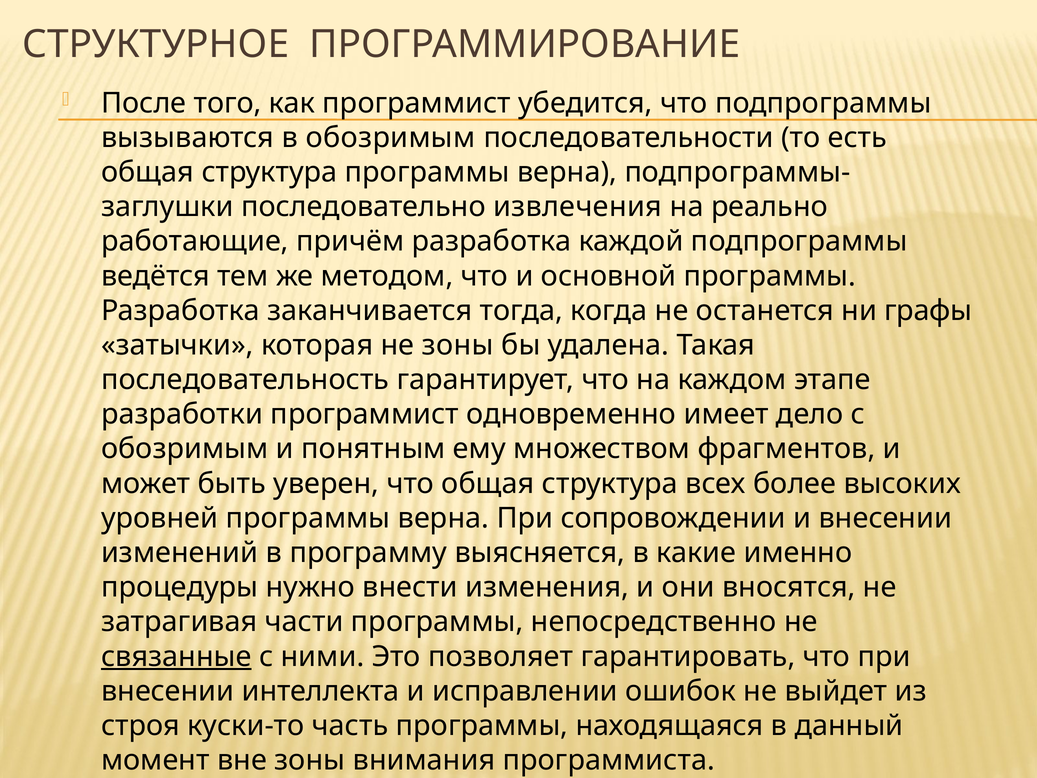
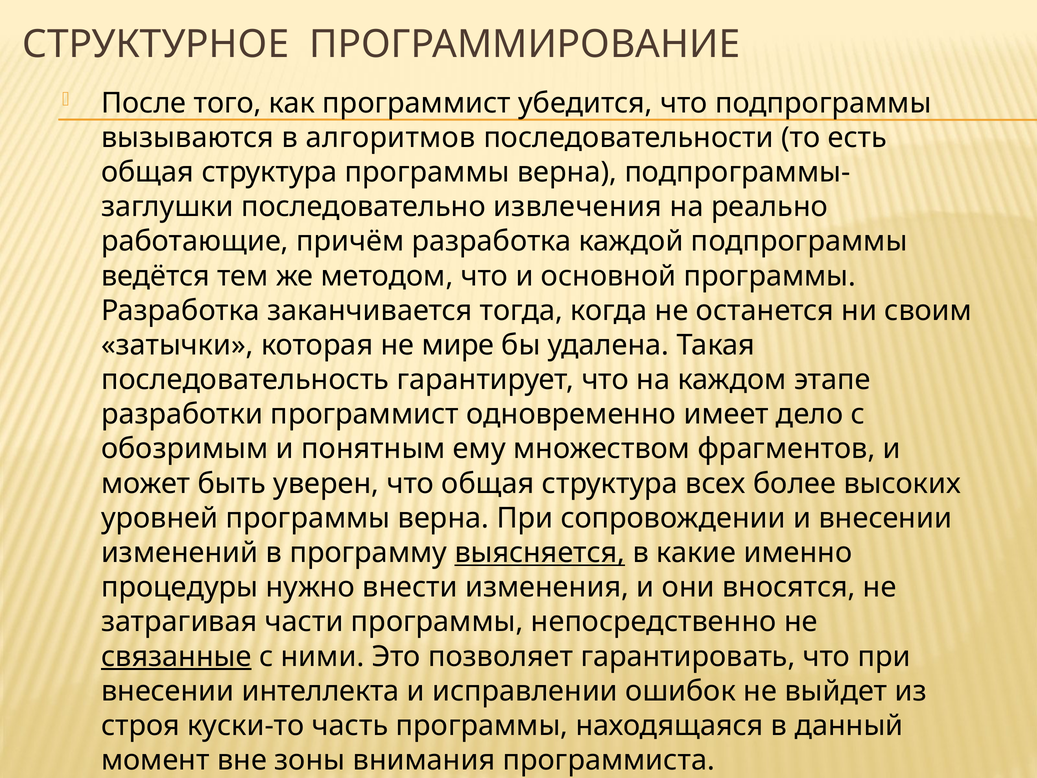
в обозримым: обозримым -> алгоритмов (391, 138)
графы: графы -> своим (928, 310)
не зоны: зоны -> мире (458, 345)
выясняется underline: none -> present (540, 553)
